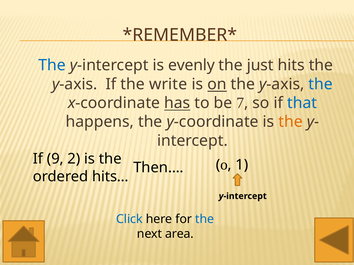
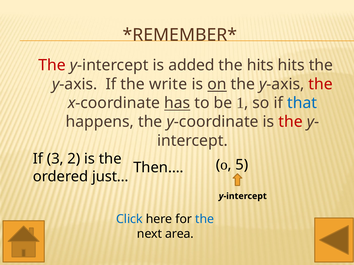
The colour: blue -> red (52, 65)
evenly: evenly -> added (191, 65)
the just: just -> hits (260, 65)
the colour: blue -> red (321, 84)
7: 7 -> 1 (240, 103)
the colour: orange -> red (291, 122)
9: 9 -> 3 (55, 159)
1: 1 -> 5 (242, 165)
hits…: hits… -> just… (110, 177)
